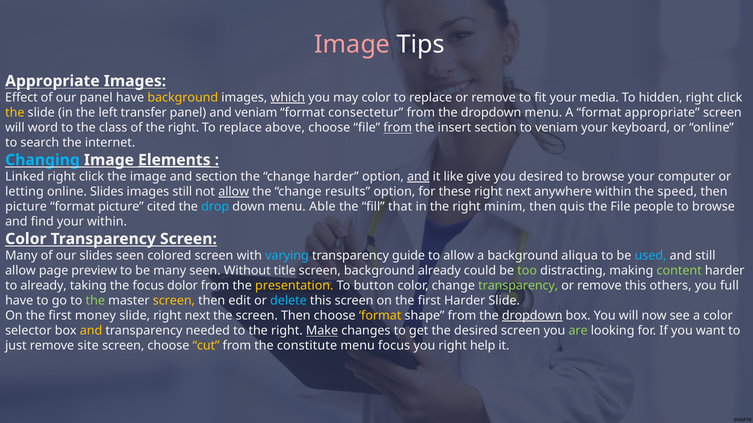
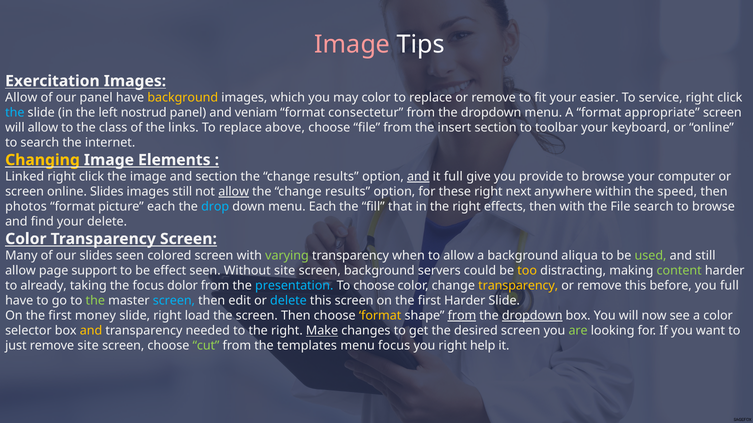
Appropriate: Appropriate -> Exercitation (52, 81)
Effect: Effect -> Allow (21, 98)
which underline: present -> none (288, 98)
media: media -> easier (599, 98)
hidden: hidden -> service (661, 98)
the colour: yellow -> light blue (15, 113)
transfer: transfer -> nostrud (144, 113)
will word: word -> allow (43, 128)
of the right: right -> links (183, 128)
from underline: present -> none (398, 128)
to veniam: veniam -> toolbar (557, 128)
Changing colour: light blue -> yellow (42, 160)
Elements underline: present -> none (174, 160)
harder: harder -> results (336, 177)
it like: like -> full (453, 177)
you desired: desired -> provide (541, 177)
letting: letting -> screen (25, 192)
picture: picture -> photos (26, 207)
picture cited: cited -> each (161, 207)
menu Able: Able -> Each (323, 207)
minim: minim -> effects (505, 207)
then quis: quis -> with (572, 207)
File people: people -> search (654, 207)
your within: within -> delete (107, 222)
varying colour: light blue -> light green (287, 256)
guide: guide -> when (408, 256)
used colour: light blue -> light green (651, 256)
preview: preview -> support (94, 271)
be many: many -> effect (170, 271)
Without title: title -> site (285, 271)
background already: already -> servers (439, 271)
too colour: light green -> yellow (527, 271)
presentation colour: yellow -> light blue (294, 286)
To button: button -> choose (374, 286)
transparency colour: light green -> yellow (518, 286)
others: others -> before (671, 286)
screen colour: yellow -> light blue (174, 301)
slide right next: next -> load (197, 316)
from underline: none -> present (462, 316)
cut colour: yellow -> light green (206, 346)
constitute: constitute -> templates (307, 346)
